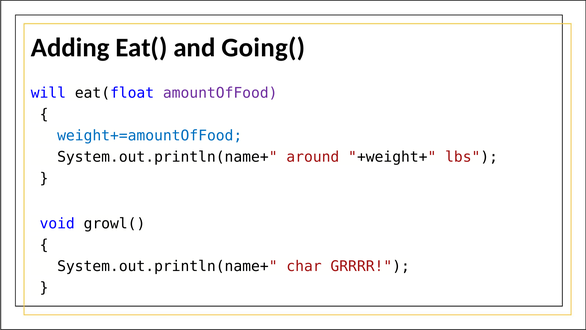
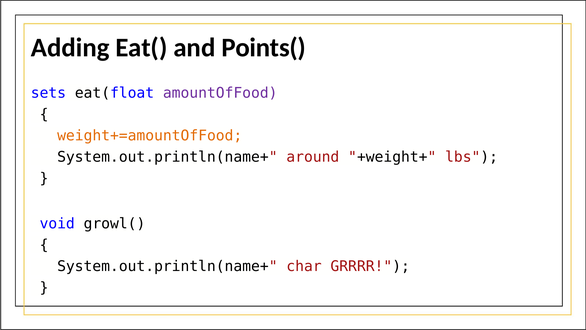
Going(: Going( -> Points( (264, 47)
will: will -> sets (48, 93)
weight+=amountOfFood colour: blue -> orange (150, 136)
